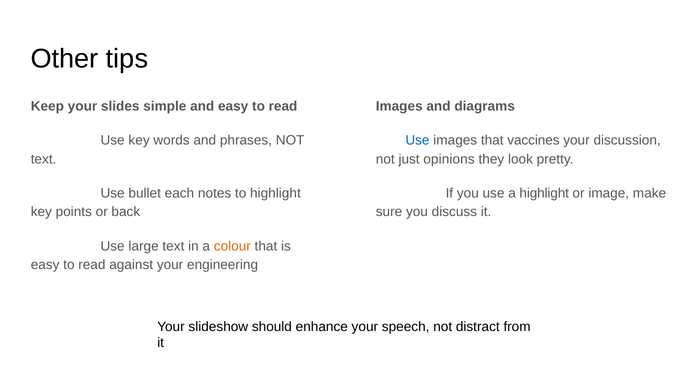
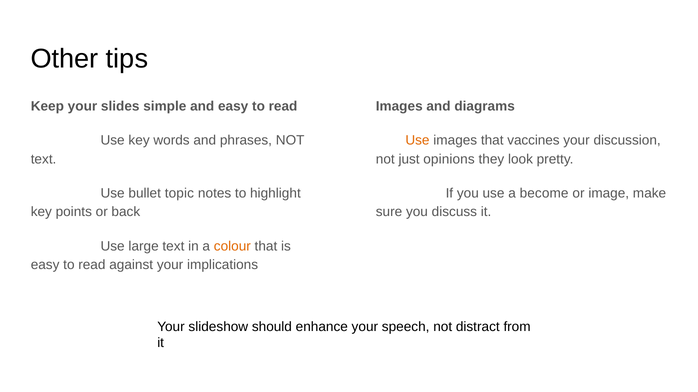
Use colour: blue -> orange (417, 141)
each: each -> topic (179, 194)
a highlight: highlight -> become (544, 194)
engineering: engineering -> implications (223, 265)
